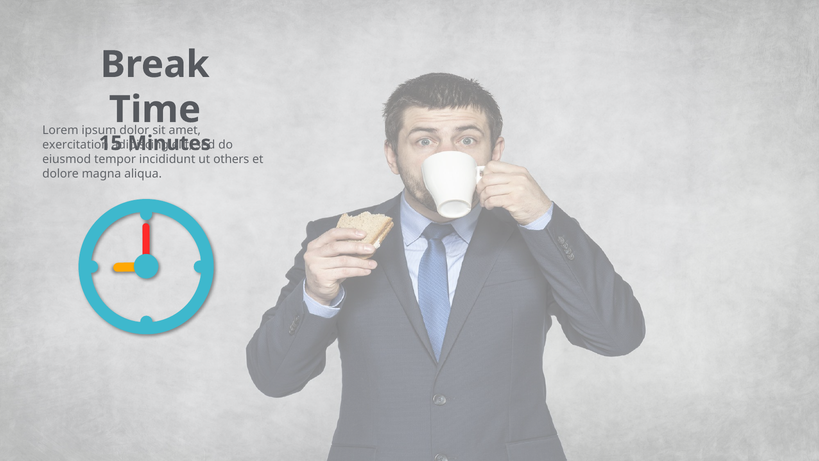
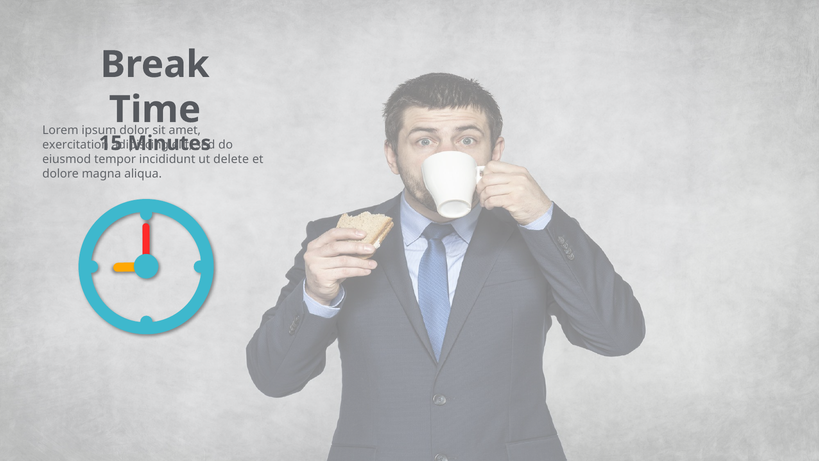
others: others -> delete (231, 159)
